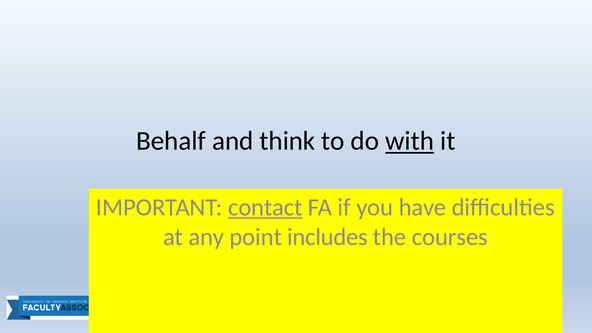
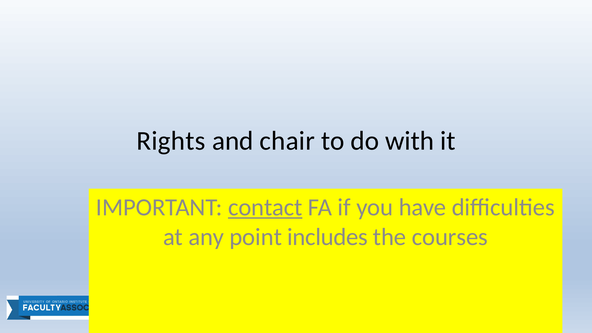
Behalf: Behalf -> Rights (171, 141)
think: think -> chair (287, 141)
with underline: present -> none (410, 141)
